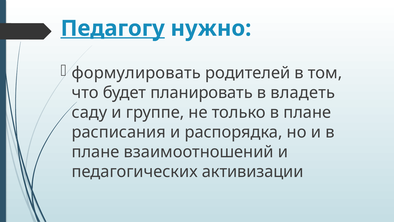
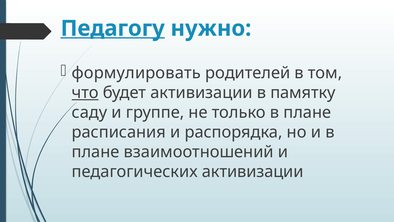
что underline: none -> present (85, 93)
будет планировать: планировать -> активизации (201, 93)
владеть: владеть -> памятку (303, 93)
